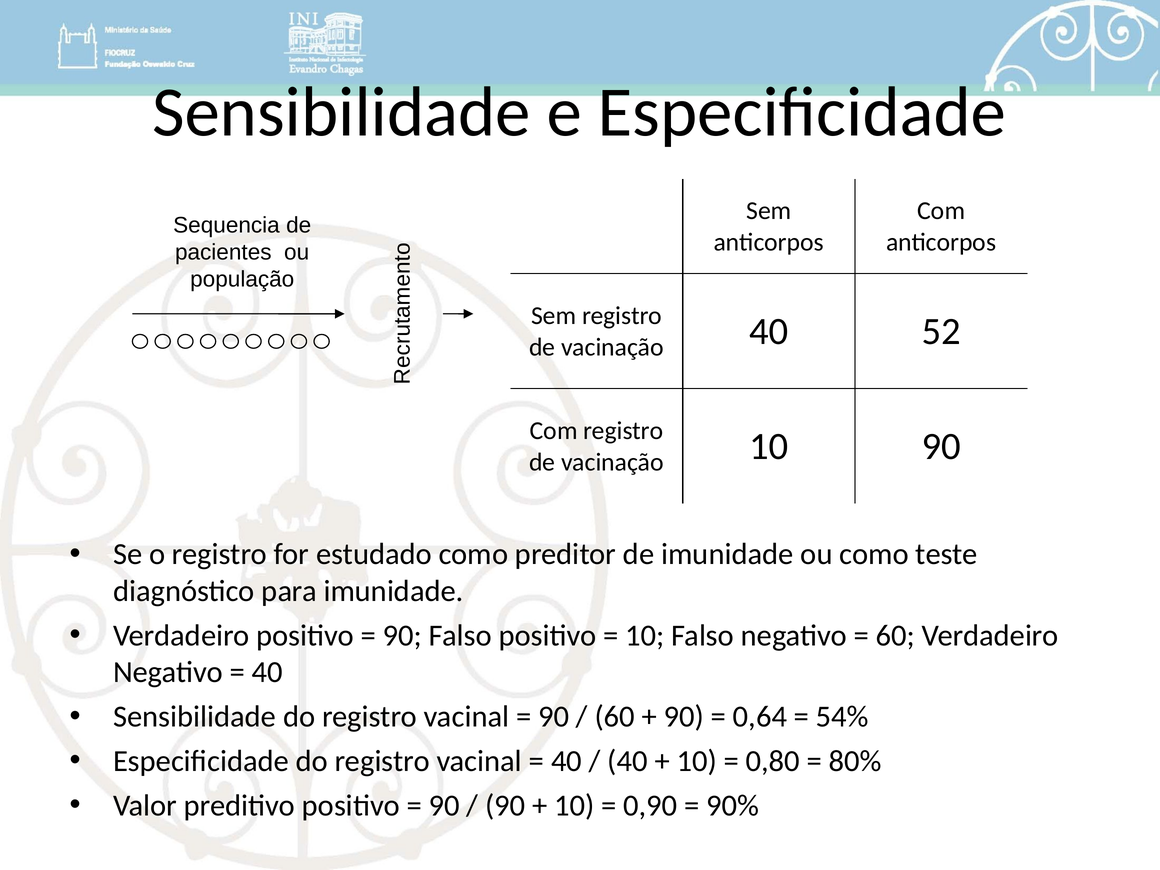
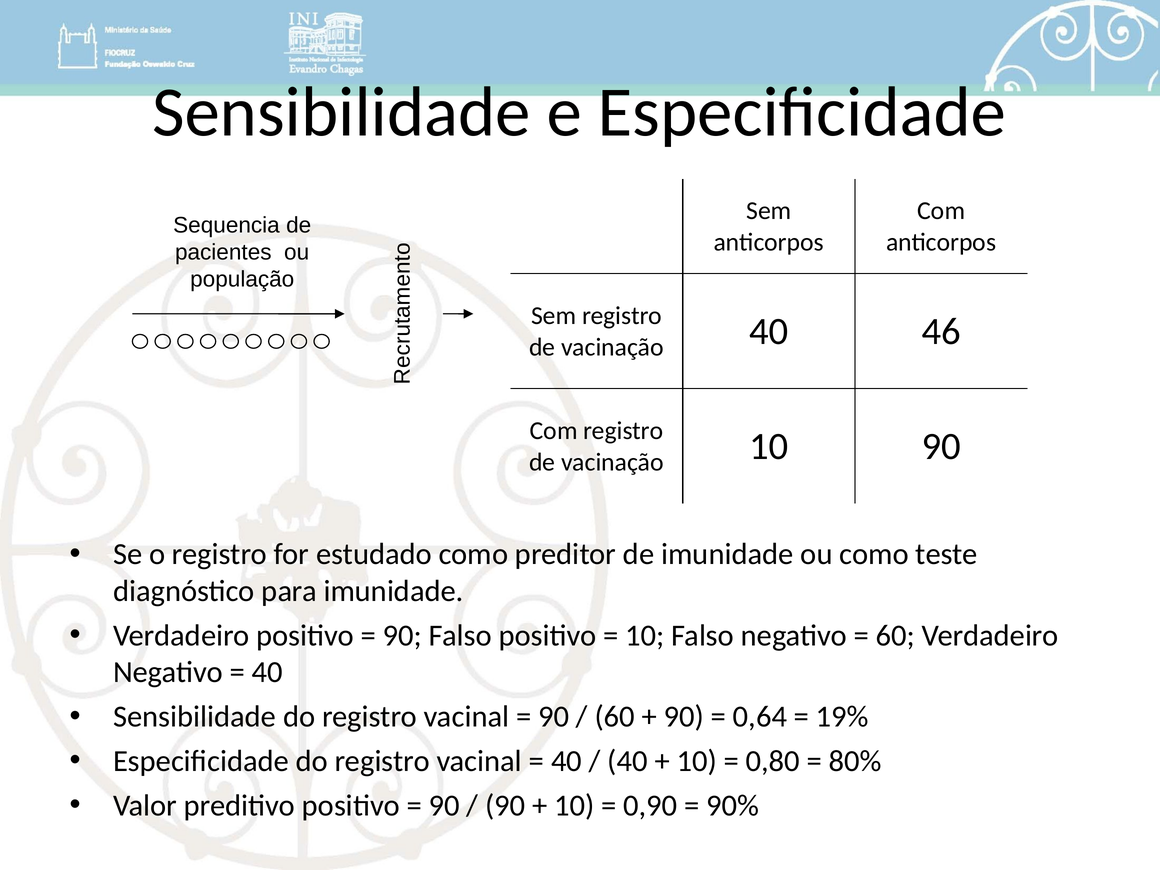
52: 52 -> 46 (941, 331)
54%: 54% -> 19% (842, 717)
